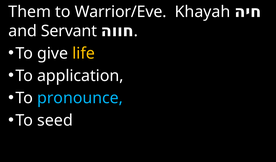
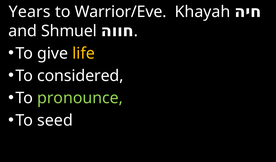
Them: Them -> Years (30, 12)
Servant: Servant -> Shmuel (69, 31)
application: application -> considered (80, 76)
pronounce colour: light blue -> light green (80, 98)
